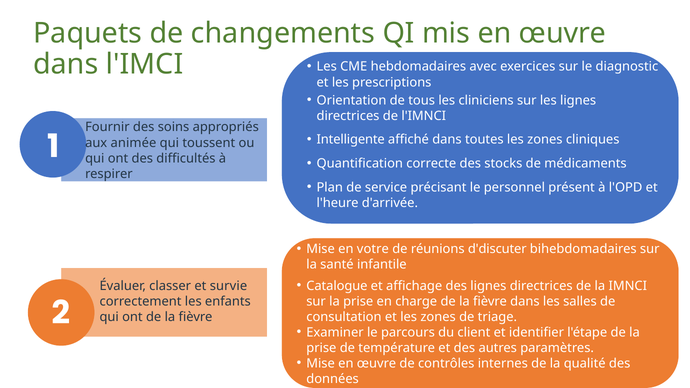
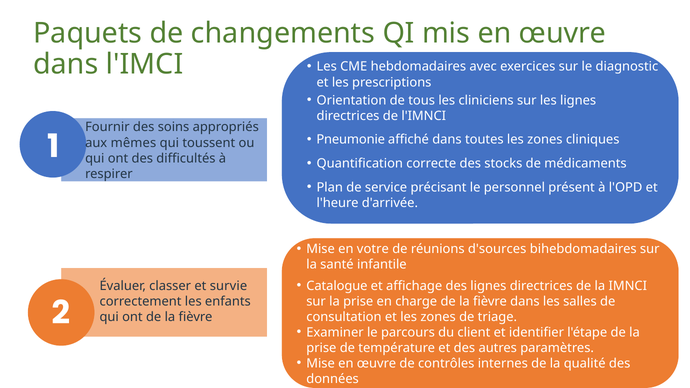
Intelligente: Intelligente -> Pneumonie (351, 140)
animée: animée -> mêmes (133, 143)
d'discuter: d'discuter -> d'sources (497, 249)
